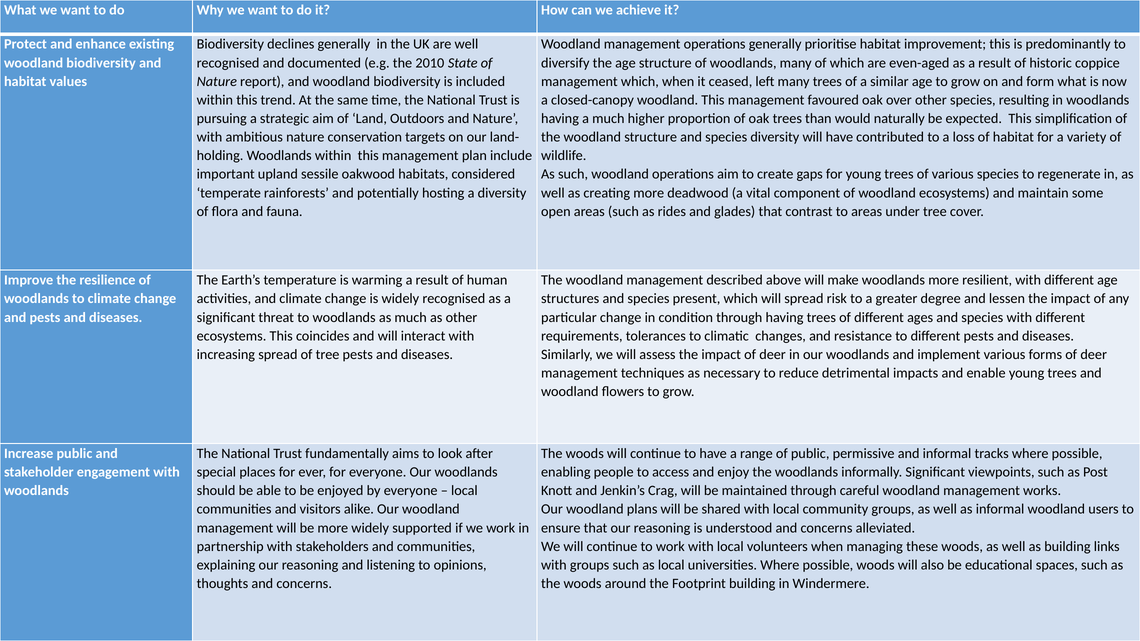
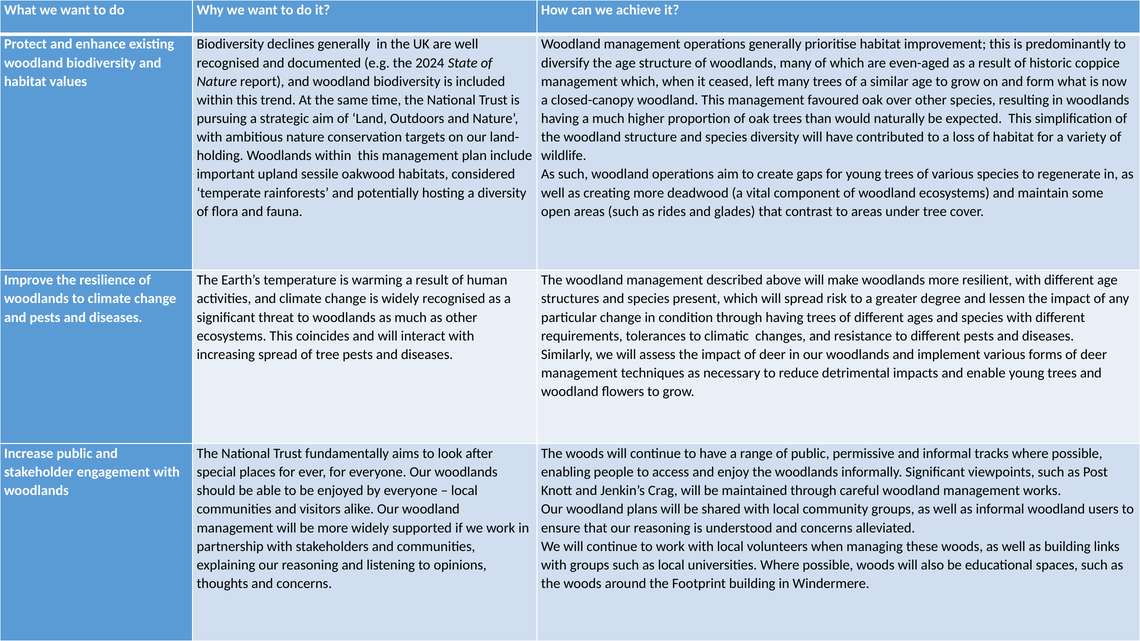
2010: 2010 -> 2024 (430, 63)
